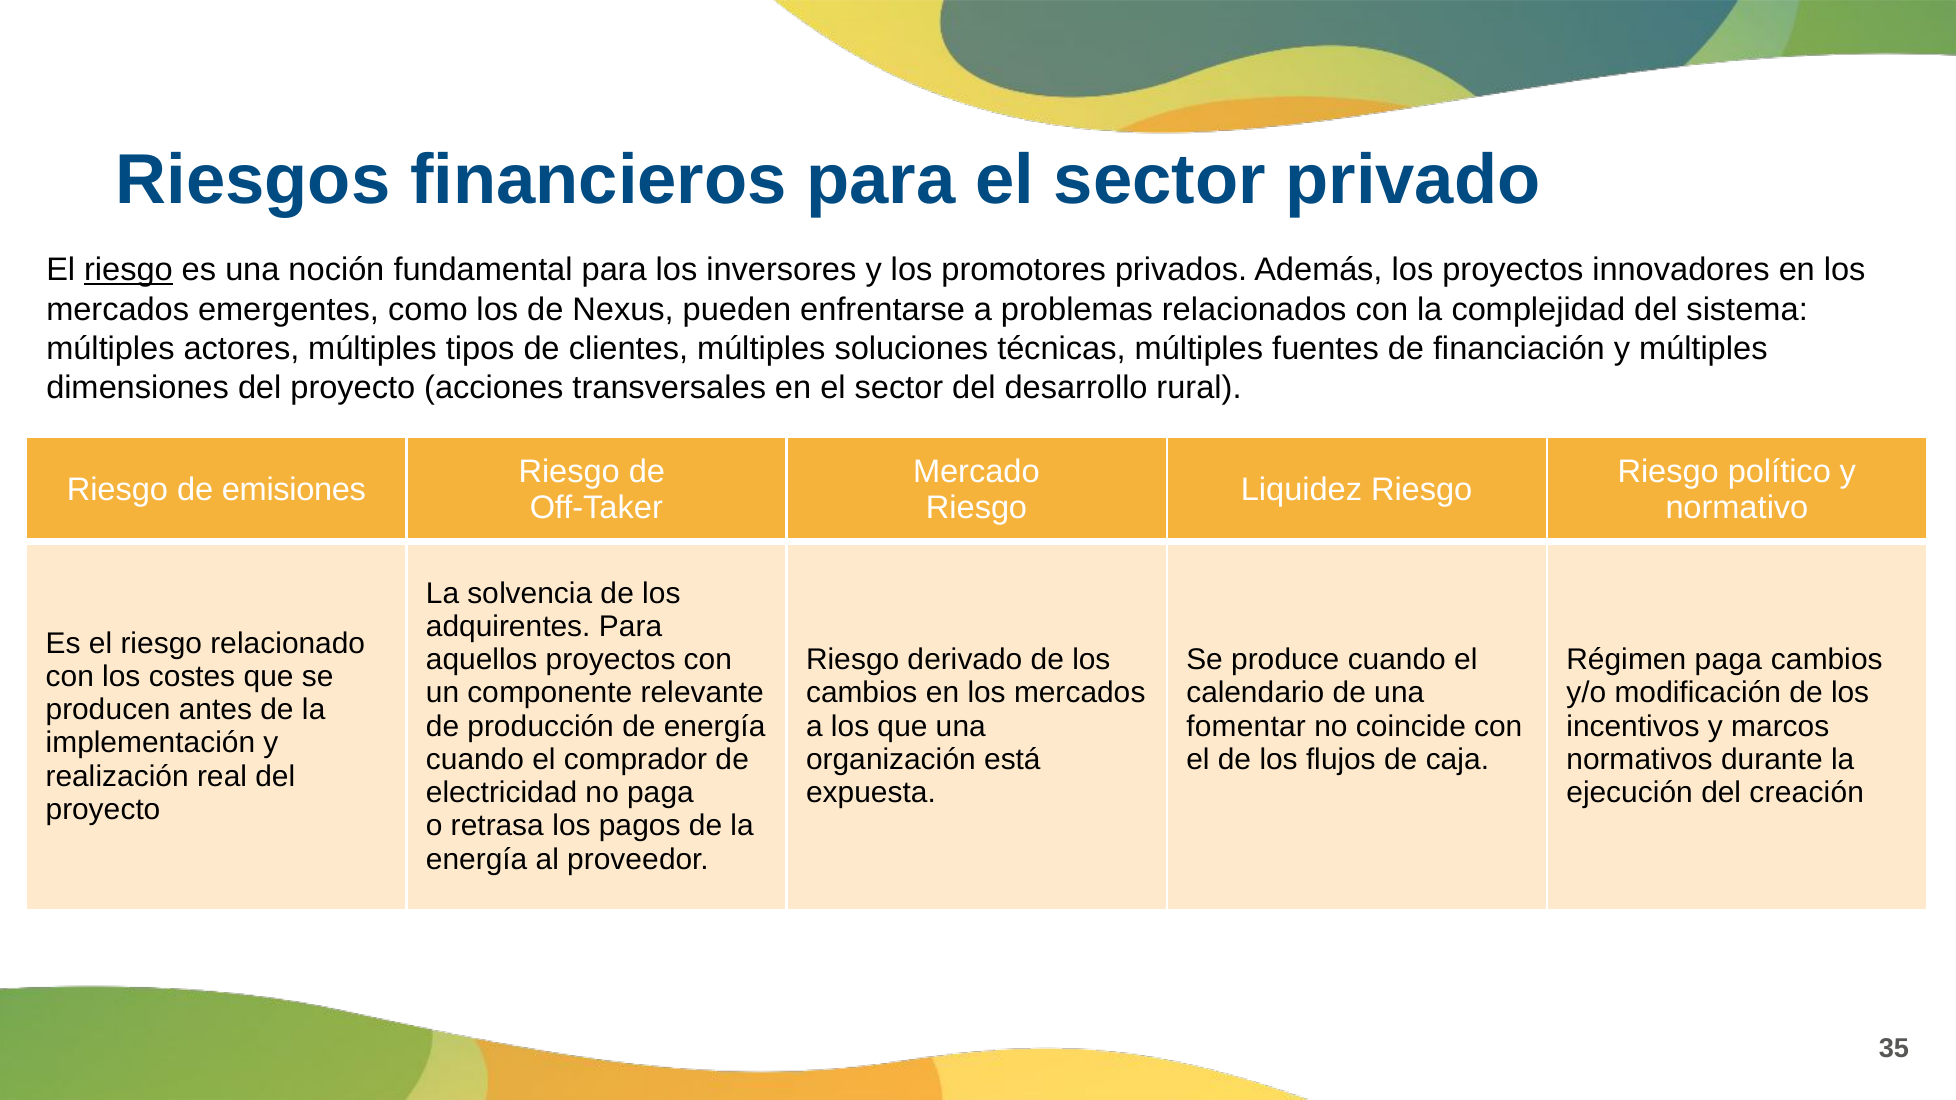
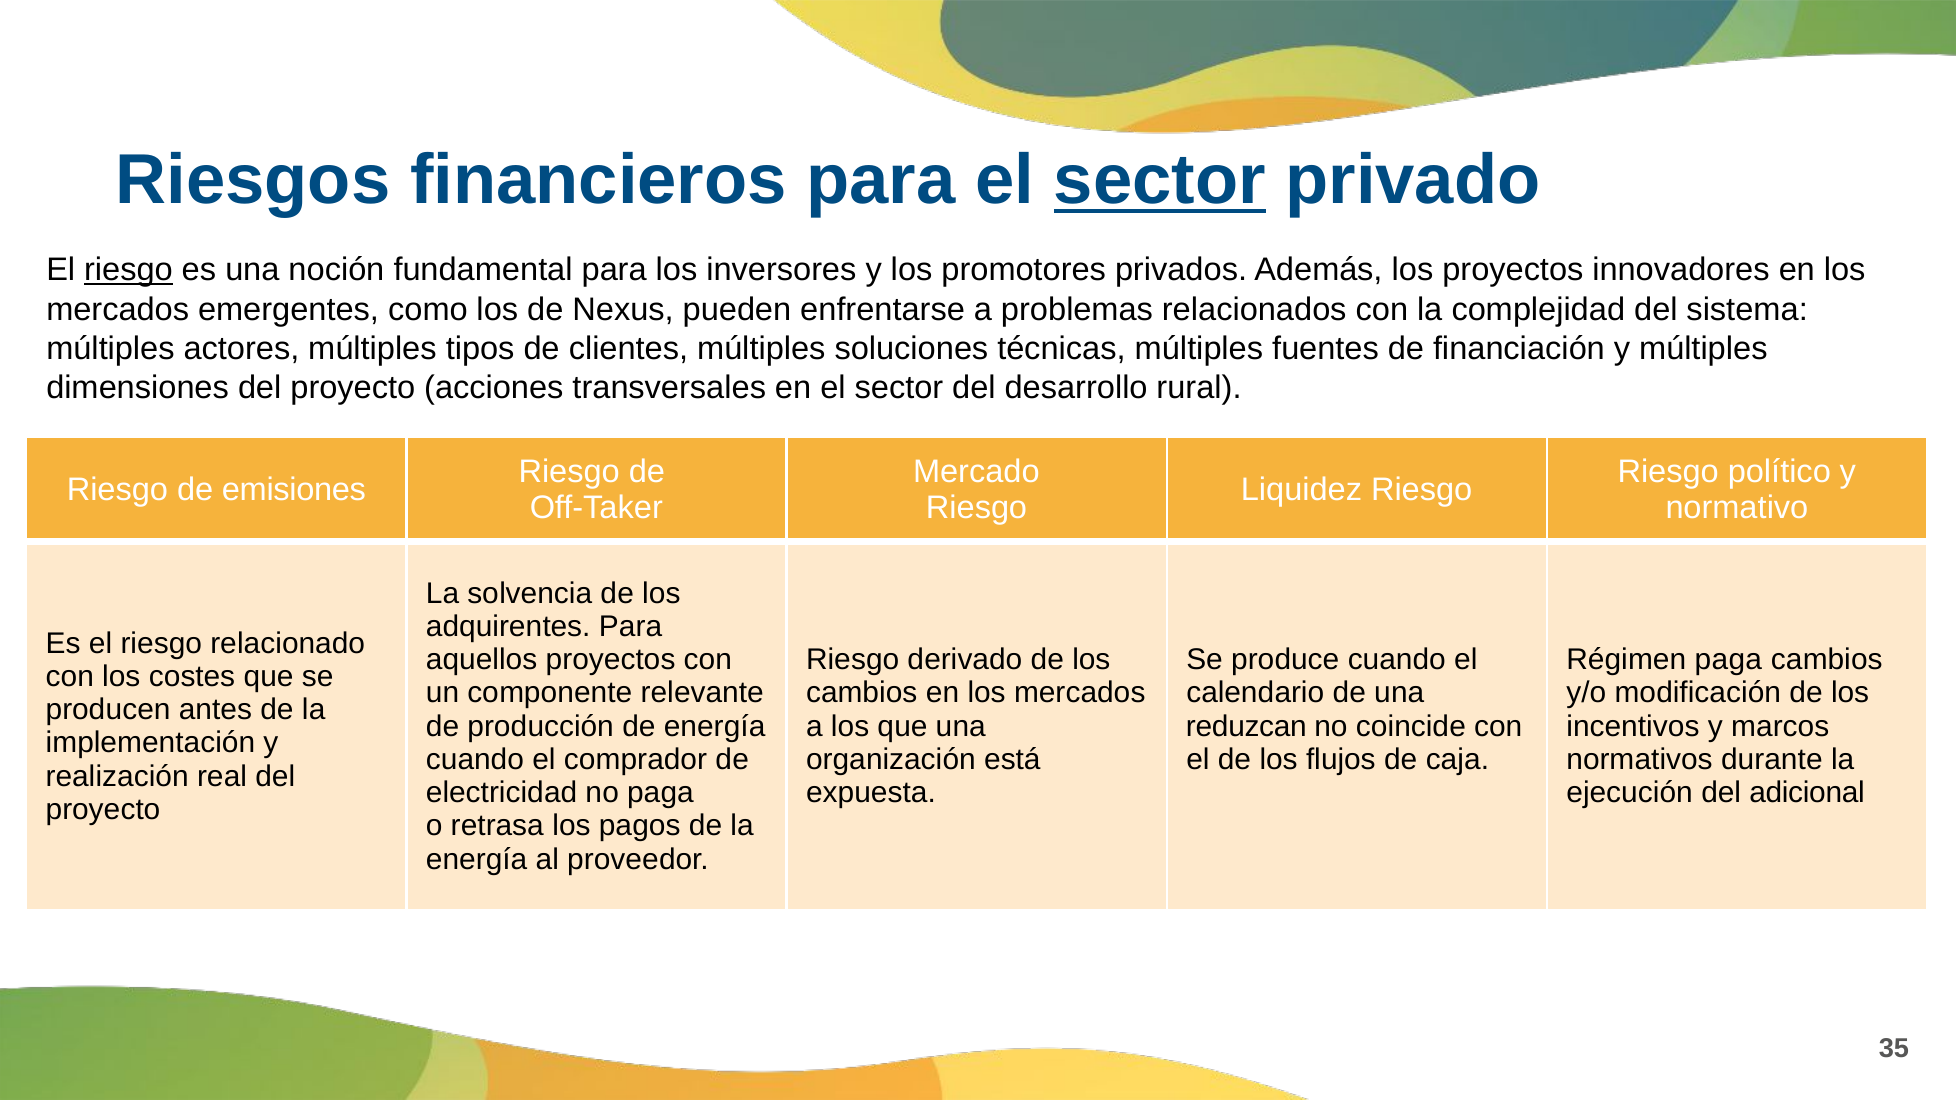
sector underline: none -> present (1160, 181)
fomentar: fomentar -> reduzcan (1246, 726)
creación: creación -> adicional (1807, 793)
